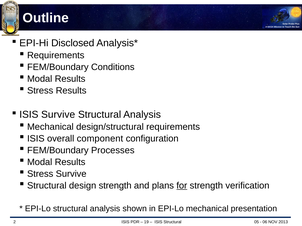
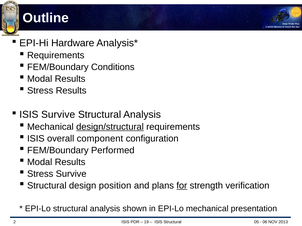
Disclosed: Disclosed -> Hardware (73, 43)
design/structural underline: none -> present (110, 127)
Processes: Processes -> Performed (113, 151)
design strength: strength -> position (115, 186)
